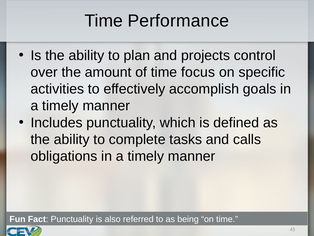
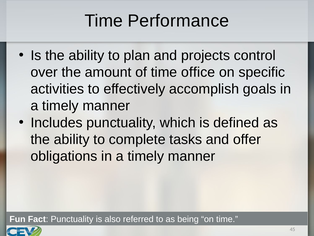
focus: focus -> office (198, 72)
calls: calls -> offer (247, 139)
